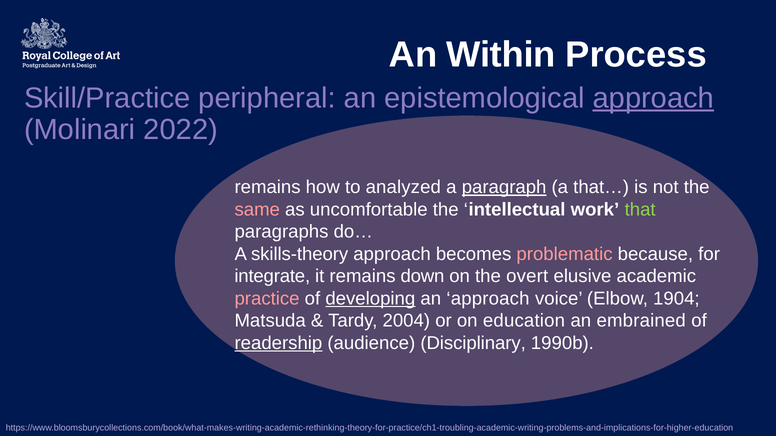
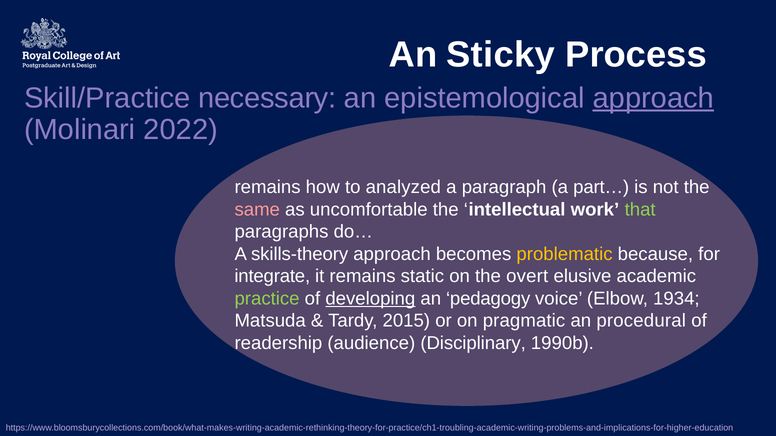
Within: Within -> Sticky (501, 55)
peripheral: peripheral -> necessary (267, 98)
paragraph underline: present -> none (504, 187)
that…: that… -> part… (601, 187)
problematic colour: pink -> yellow (565, 254)
down: down -> static (422, 277)
practice colour: pink -> light green (267, 299)
an approach: approach -> pedagogy (488, 299)
1904: 1904 -> 1934 (676, 299)
2004: 2004 -> 2015 (406, 321)
education: education -> pragmatic (524, 321)
embrained: embrained -> procedural (641, 321)
readership underline: present -> none (278, 343)
